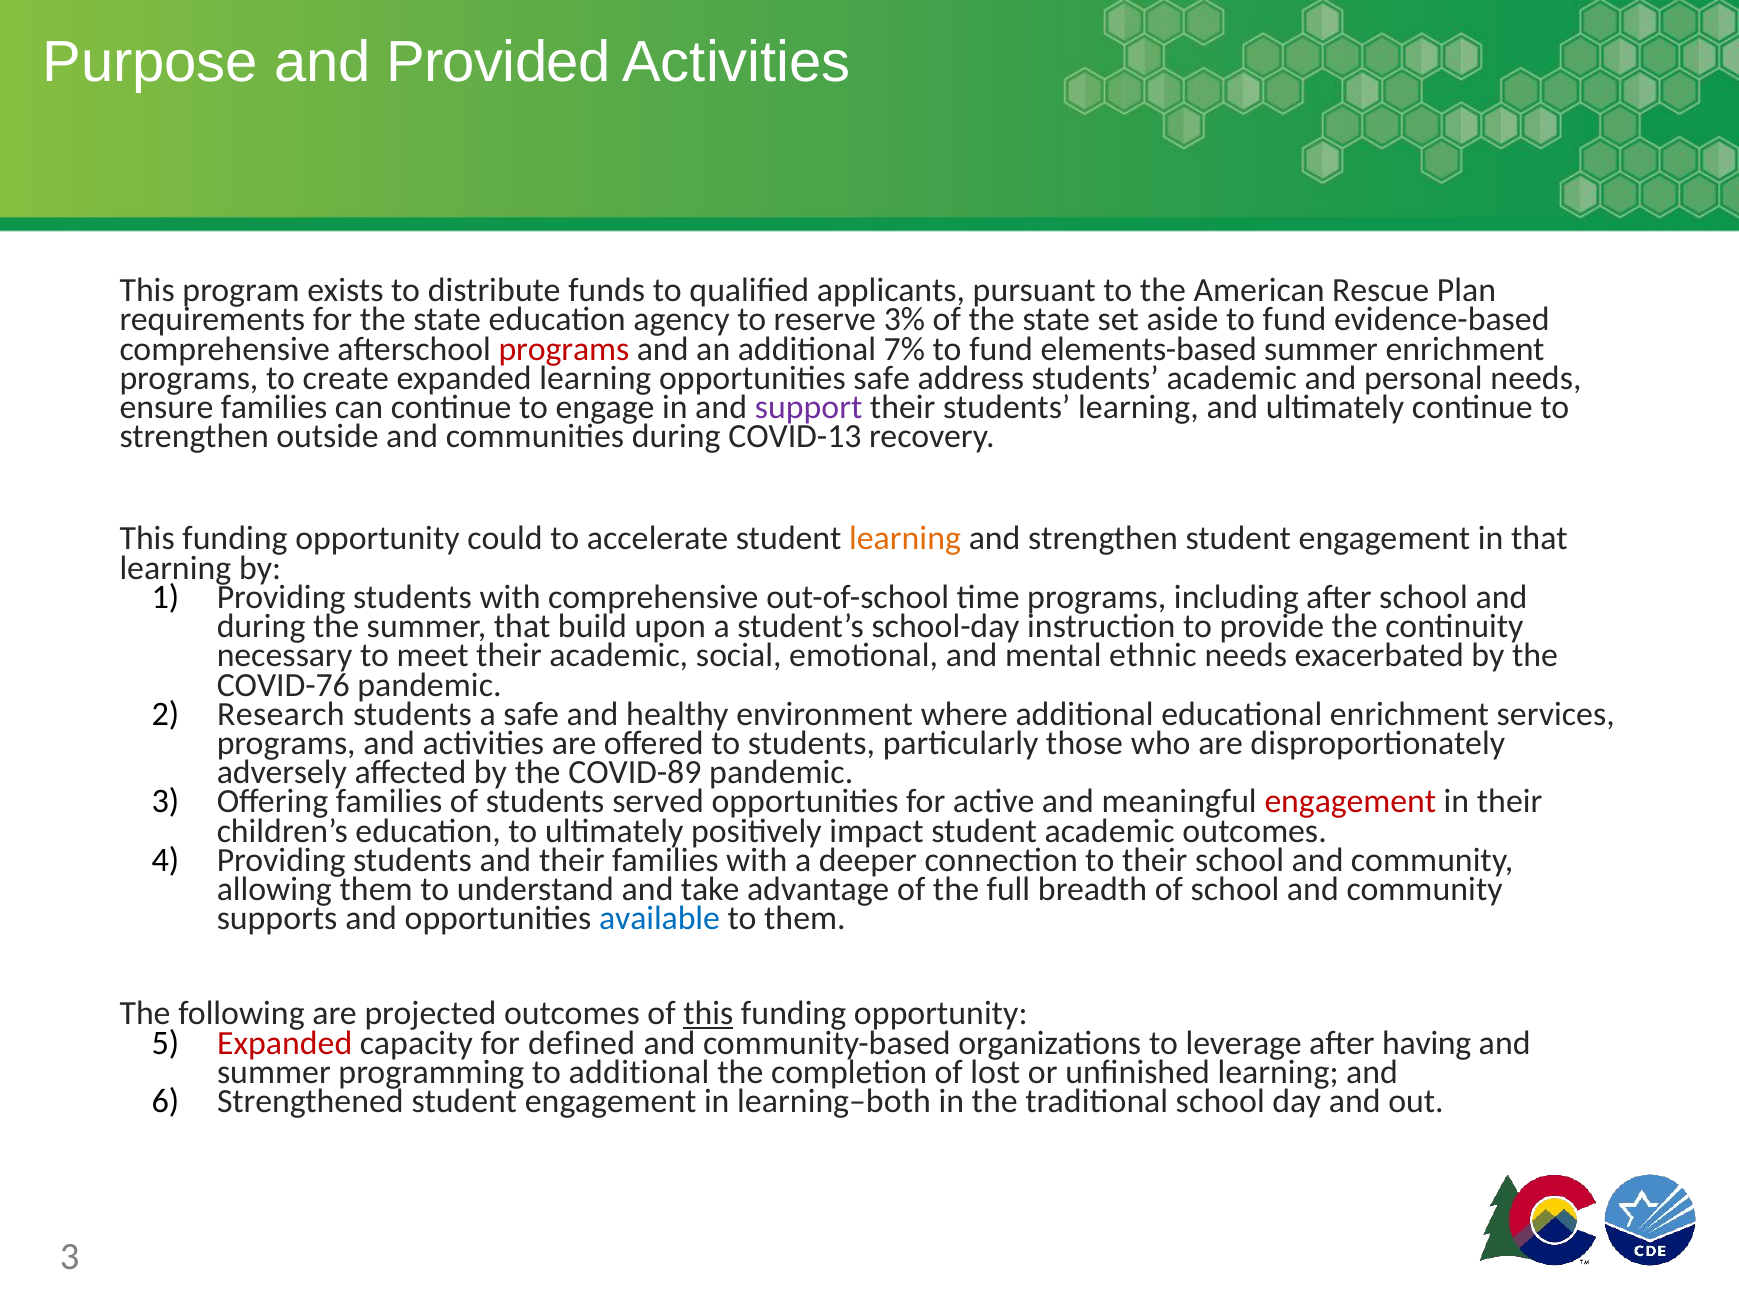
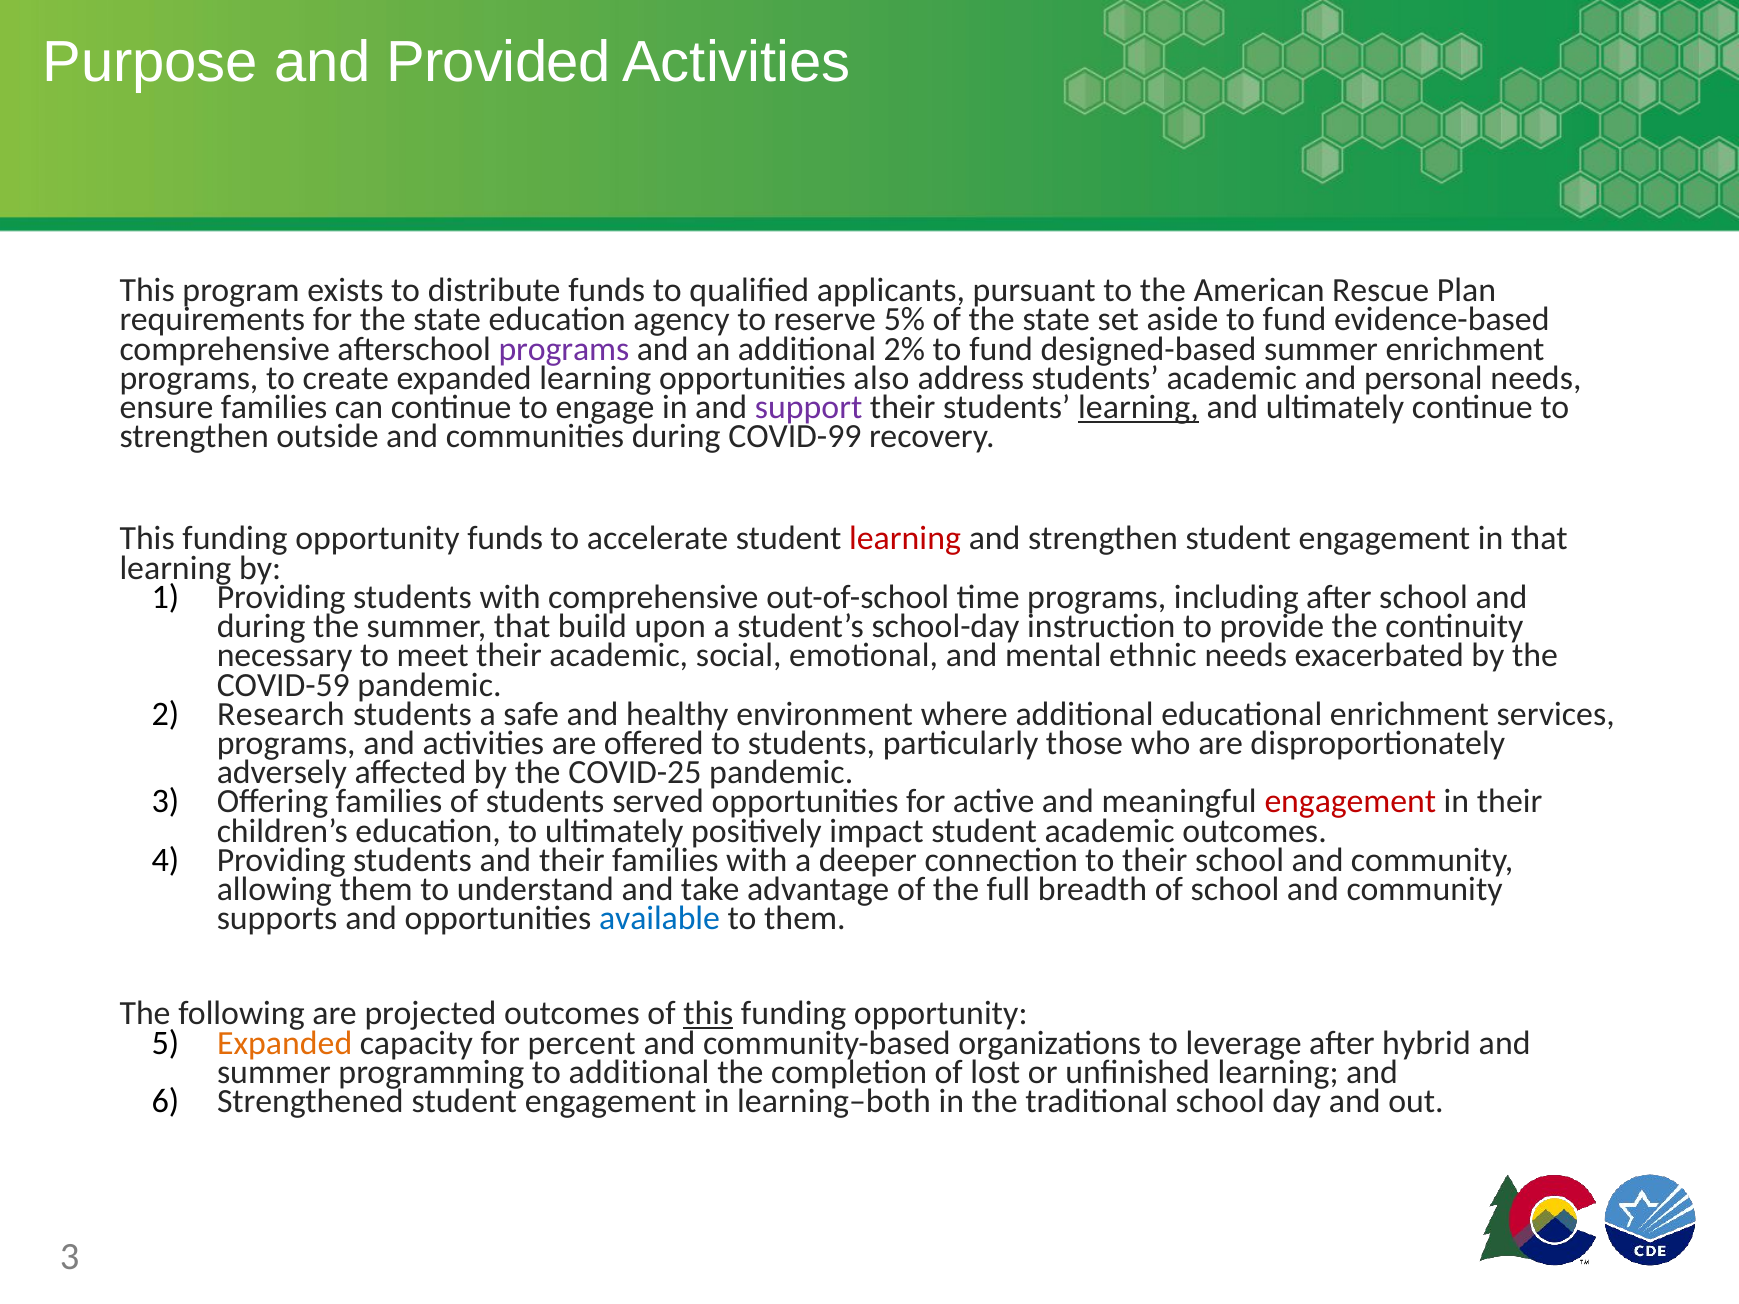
3%: 3% -> 5% (904, 320)
programs colour: red -> purple (564, 349)
7%: 7% -> 2% (904, 349)
elements-based: elements-based -> designed-based (1149, 349)
opportunities safe: safe -> also (881, 378)
learning underline: none -> present (1138, 407)
COVID-13: COVID-13 -> COVID-99 (795, 437)
opportunity could: could -> funds (505, 539)
learning colour: orange -> red (905, 539)
COVID-76: COVID-76 -> COVID-59 (283, 685)
COVID-89: COVID-89 -> COVID-25 (635, 773)
Expanded colour: red -> orange (285, 1043)
defined: defined -> percent (582, 1043)
having: having -> hybrid (1427, 1043)
